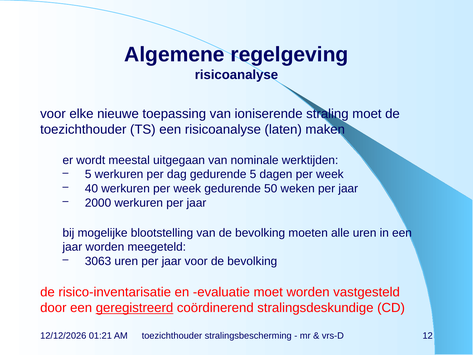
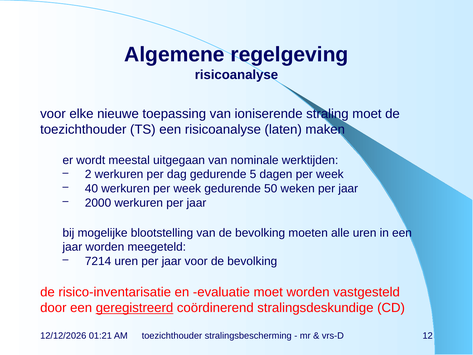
5: 5 -> 2 (88, 174)
3063: 3063 -> 7214 (98, 261)
